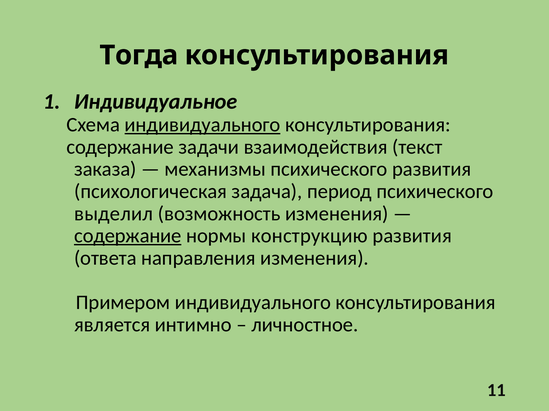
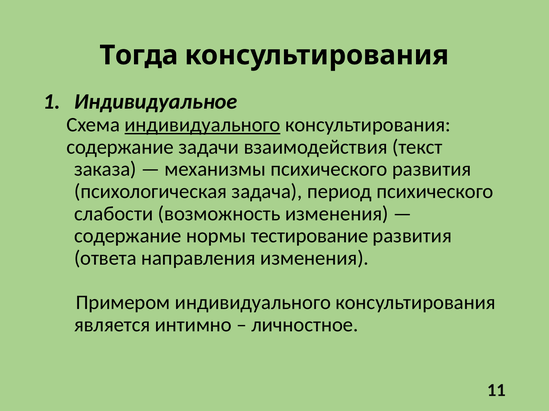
выделил: выделил -> слабости (114, 214)
содержание underline: present -> none (128, 236)
конструкцию: конструкцию -> тестирование (310, 236)
